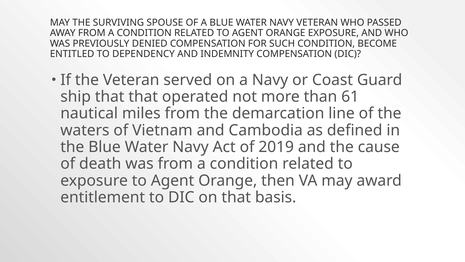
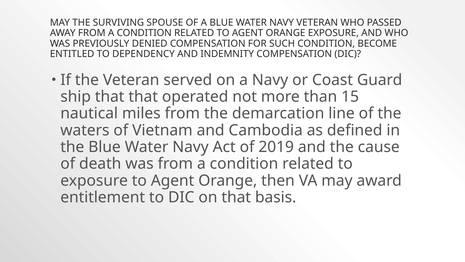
61: 61 -> 15 (350, 97)
